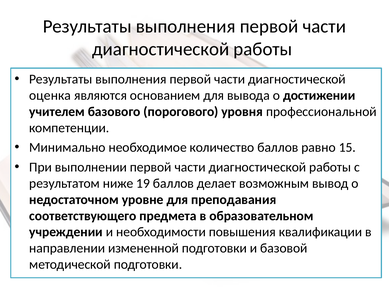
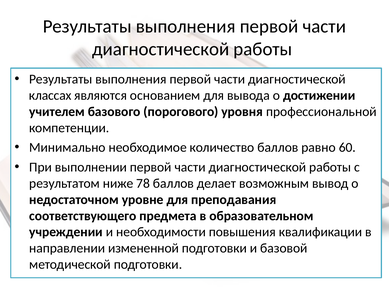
оценка: оценка -> классах (50, 95)
15: 15 -> 60 (347, 147)
19: 19 -> 78 (143, 183)
